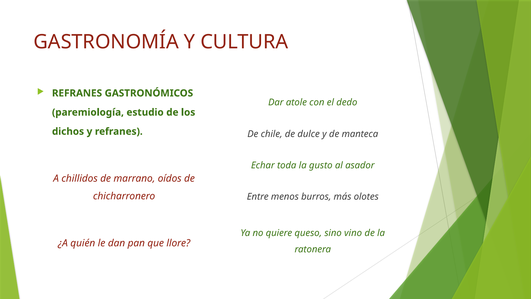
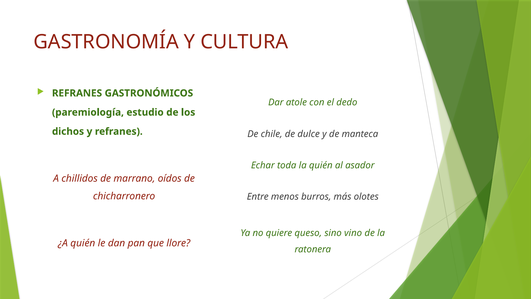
la gusto: gusto -> quién (321, 165)
